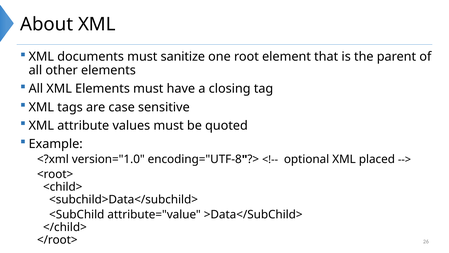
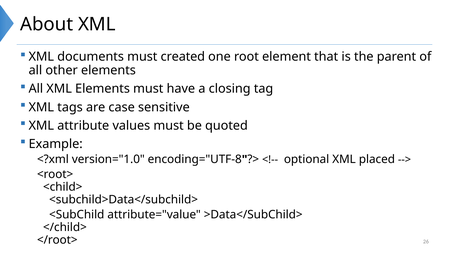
sanitize: sanitize -> created (183, 57)
